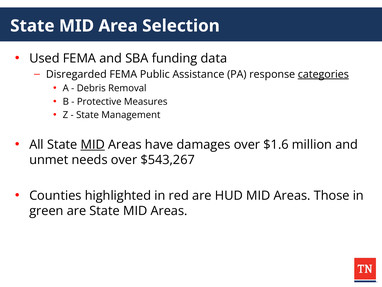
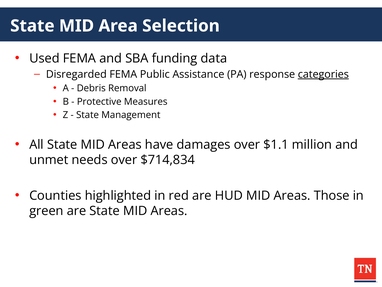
MID underline: present -> none (93, 144)
$1.6: $1.6 -> $1.1 (276, 144)
$543,267: $543,267 -> $714,834 (168, 160)
